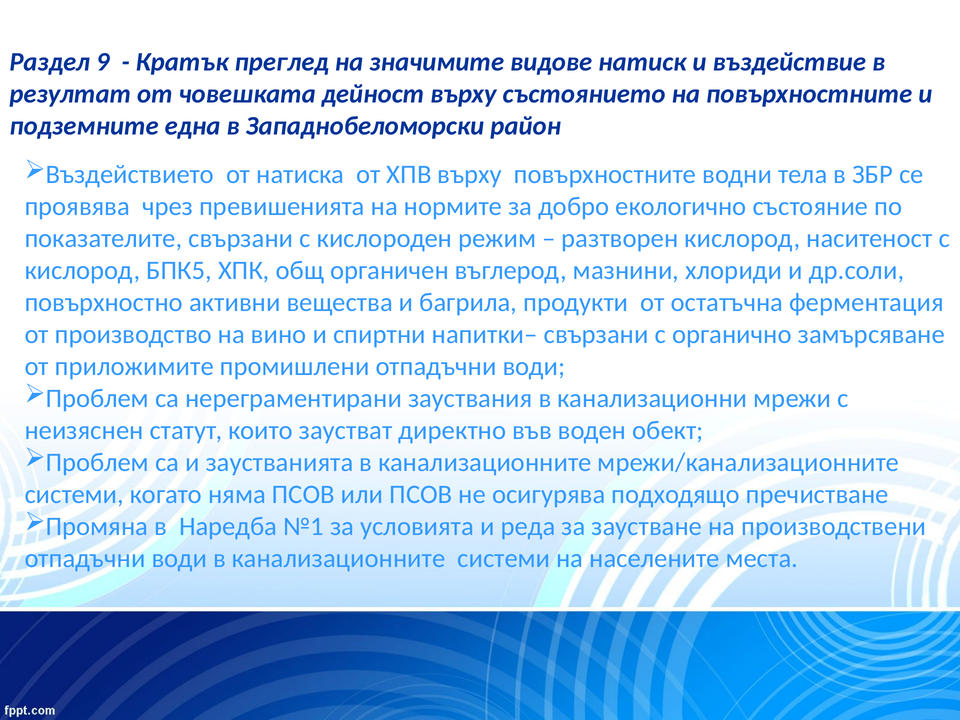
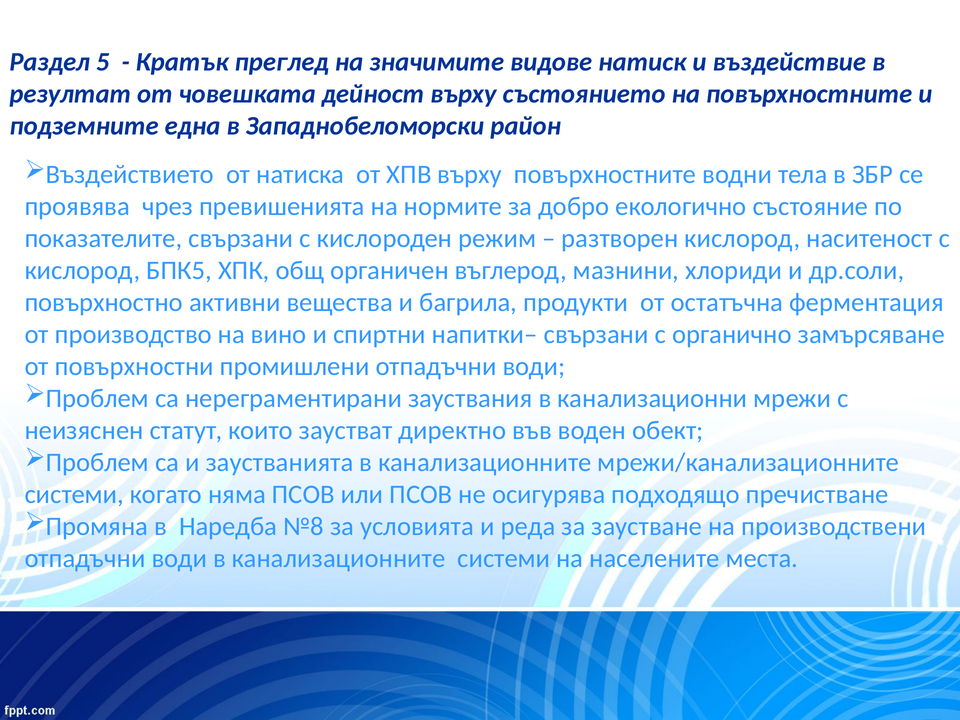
9: 9 -> 5 (103, 62)
приложимите: приложимите -> повърхностни (134, 366)
№1: №1 -> №8 (304, 526)
